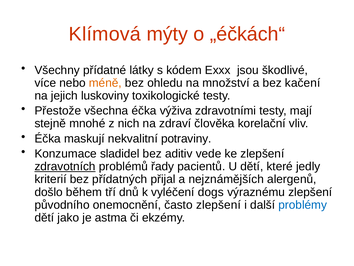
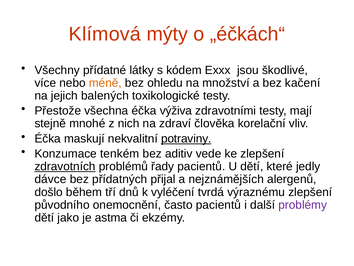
luskoviny: luskoviny -> balených (105, 96)
potraviny underline: none -> present (186, 138)
sladidel: sladidel -> tenkém (120, 154)
kriterií: kriterií -> dávce (51, 179)
dogs: dogs -> tvrdá (211, 192)
často zlepšení: zlepšení -> pacientů (218, 204)
problémy colour: blue -> purple (303, 204)
